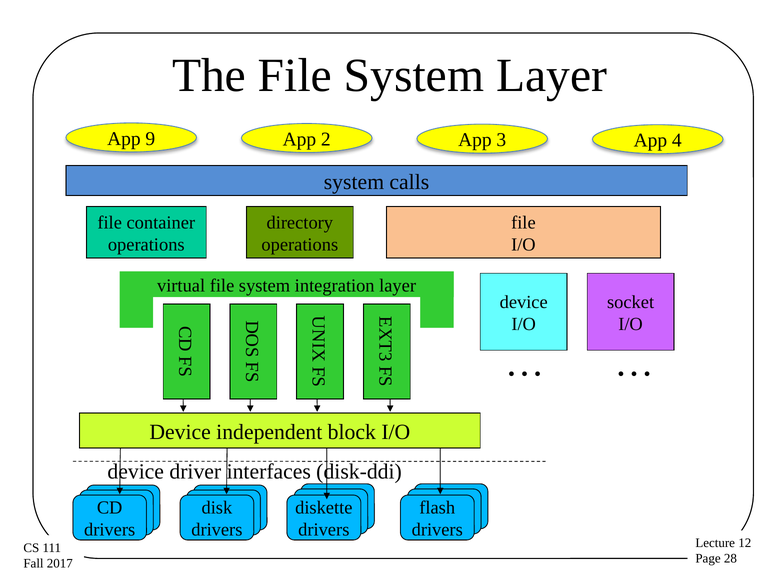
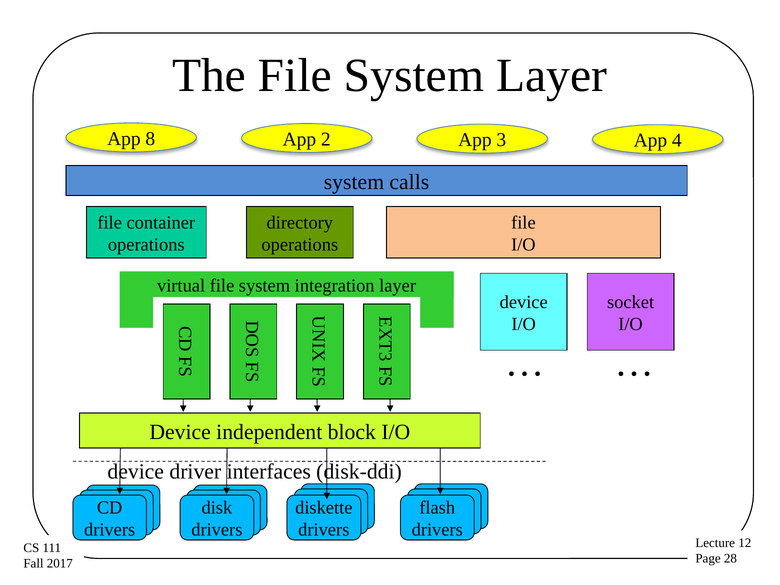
9: 9 -> 8 (150, 139)
